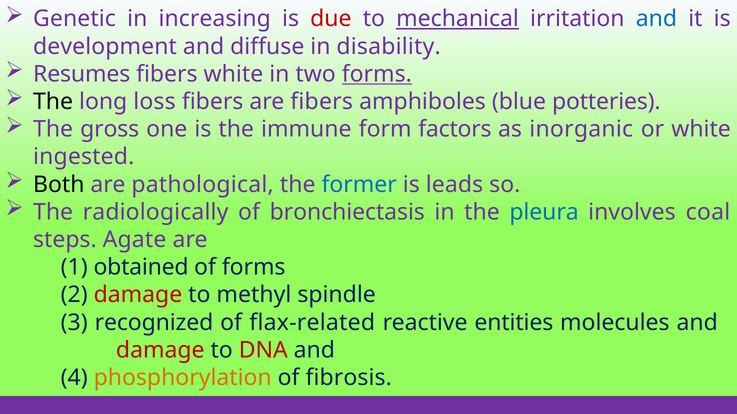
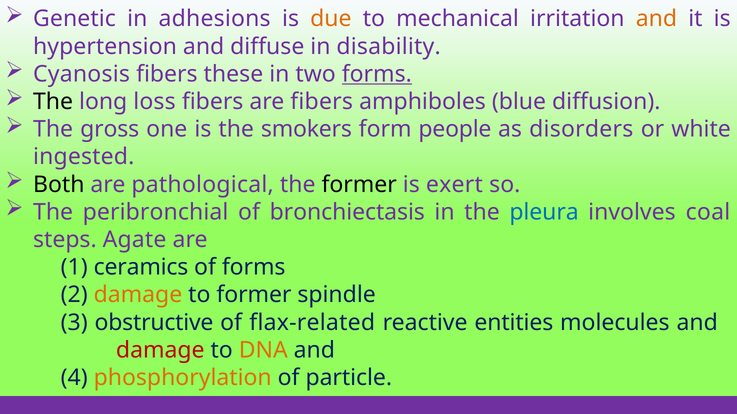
increasing: increasing -> adhesions (215, 19)
due colour: red -> orange (331, 19)
mechanical underline: present -> none (458, 19)
and colour: blue -> orange (656, 19)
development: development -> hypertension (105, 47)
Resumes: Resumes -> Cyanosis (82, 74)
fibers white: white -> these (233, 74)
potteries: potteries -> diffusion (606, 102)
immune: immune -> smokers (306, 129)
factors: factors -> people (455, 129)
inorganic: inorganic -> disorders (581, 129)
former colour: blue -> black (359, 185)
leads: leads -> exert (454, 185)
radiologically: radiologically -> peribronchial (156, 212)
obtained: obtained -> ceramics (141, 268)
damage colour: red -> orange (138, 295)
to methyl: methyl -> former (254, 295)
recognized: recognized -> obstructive (154, 323)
DNA colour: red -> orange (263, 351)
fibrosis: fibrosis -> particle (349, 378)
